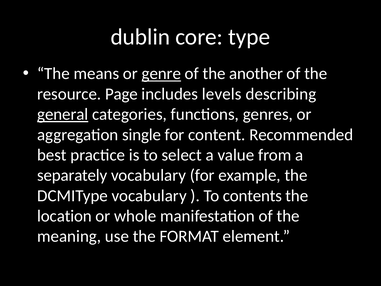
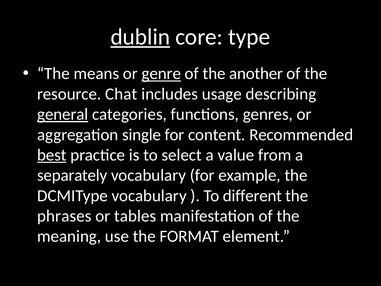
dublin underline: none -> present (140, 37)
Page: Page -> Chat (121, 94)
levels: levels -> usage (222, 94)
best underline: none -> present (52, 155)
contents: contents -> different (252, 196)
location: location -> phrases (64, 216)
whole: whole -> tables (135, 216)
